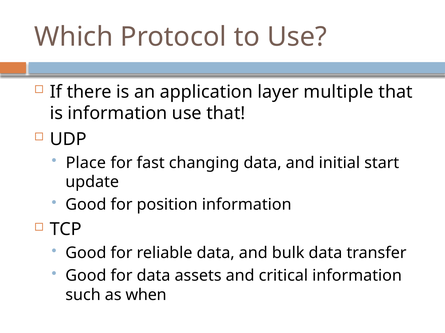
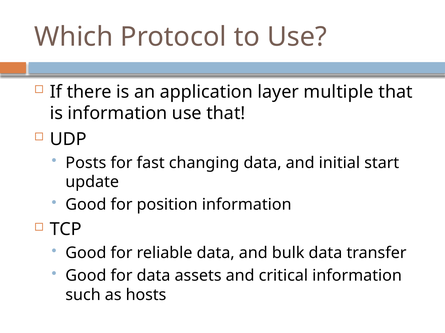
Place: Place -> Posts (86, 163)
when: when -> hosts (146, 296)
